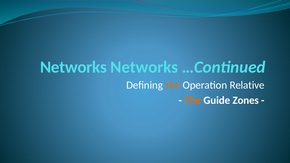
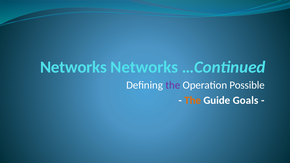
the colour: orange -> purple (173, 85)
Relative: Relative -> Possible (247, 85)
Zones: Zones -> Goals (246, 100)
